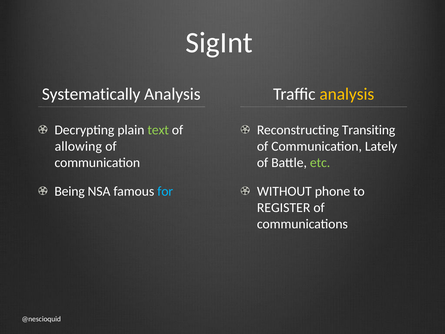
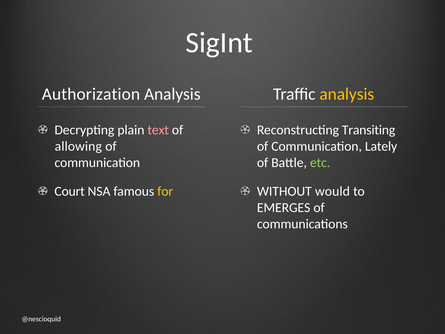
Systematically: Systematically -> Authorization (91, 94)
text colour: light green -> pink (158, 130)
Being: Being -> Court (70, 191)
for colour: light blue -> yellow (165, 191)
phone: phone -> would (332, 191)
REGISTER: REGISTER -> EMERGES (284, 208)
